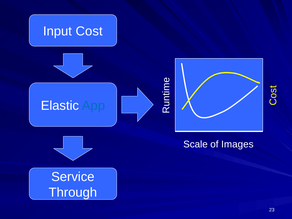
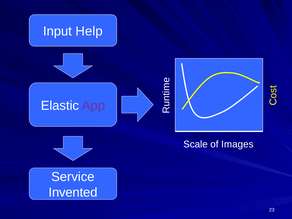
Cost: Cost -> Help (89, 31)
App colour: blue -> purple (93, 106)
Through: Through -> Invented (73, 192)
